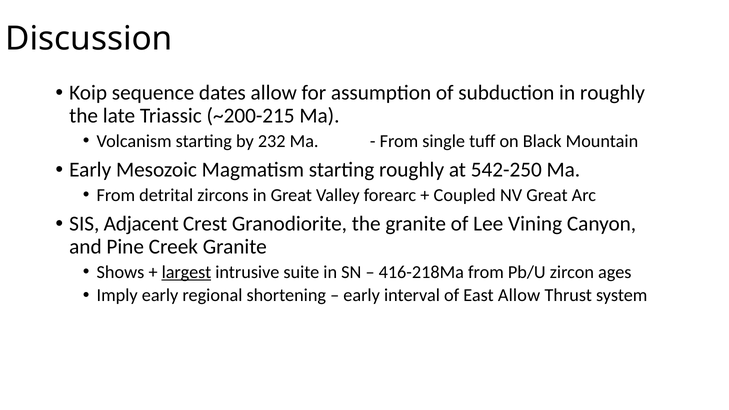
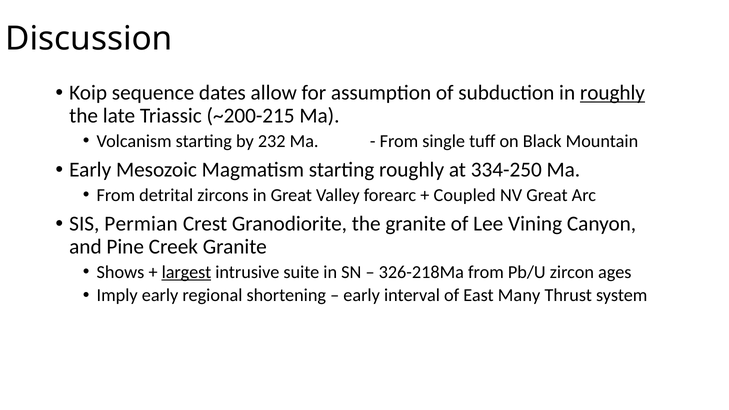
roughly underline: none -> present (612, 93)
542-250: 542-250 -> 334-250 (506, 170)
Adjacent: Adjacent -> Permian (141, 224)
416-218Ma: 416-218Ma -> 326-218Ma (421, 272)
East Allow: Allow -> Many (519, 296)
